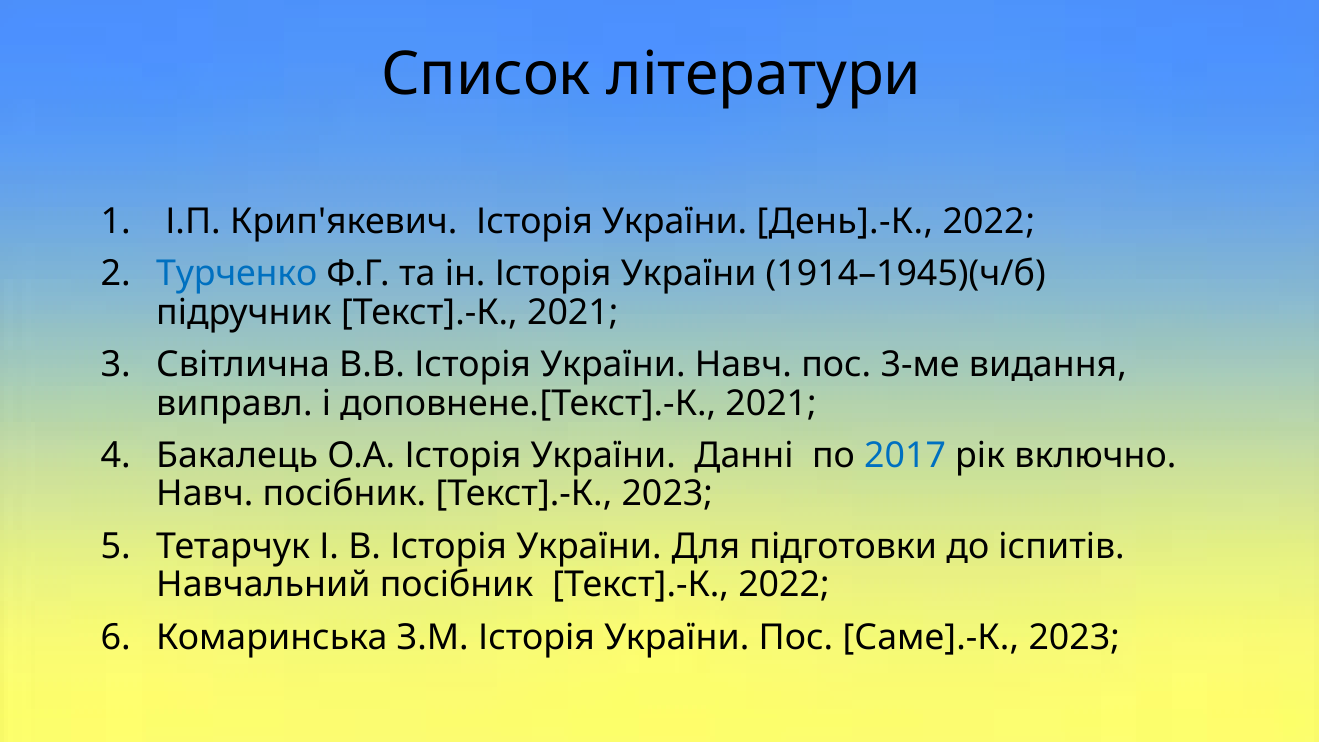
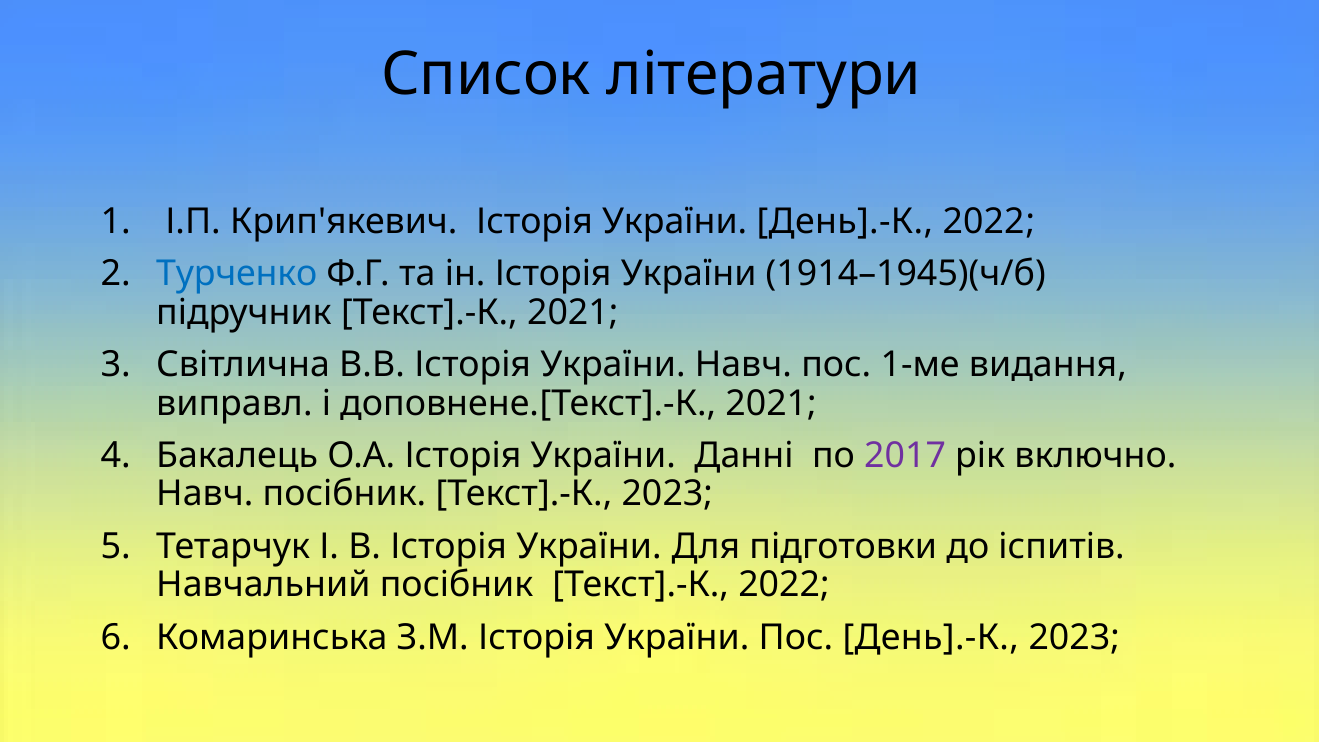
3-ме: 3-ме -> 1-ме (920, 365)
2017 colour: blue -> purple (905, 456)
Пос Саме].-К: Саме].-К -> День].-К (931, 637)
